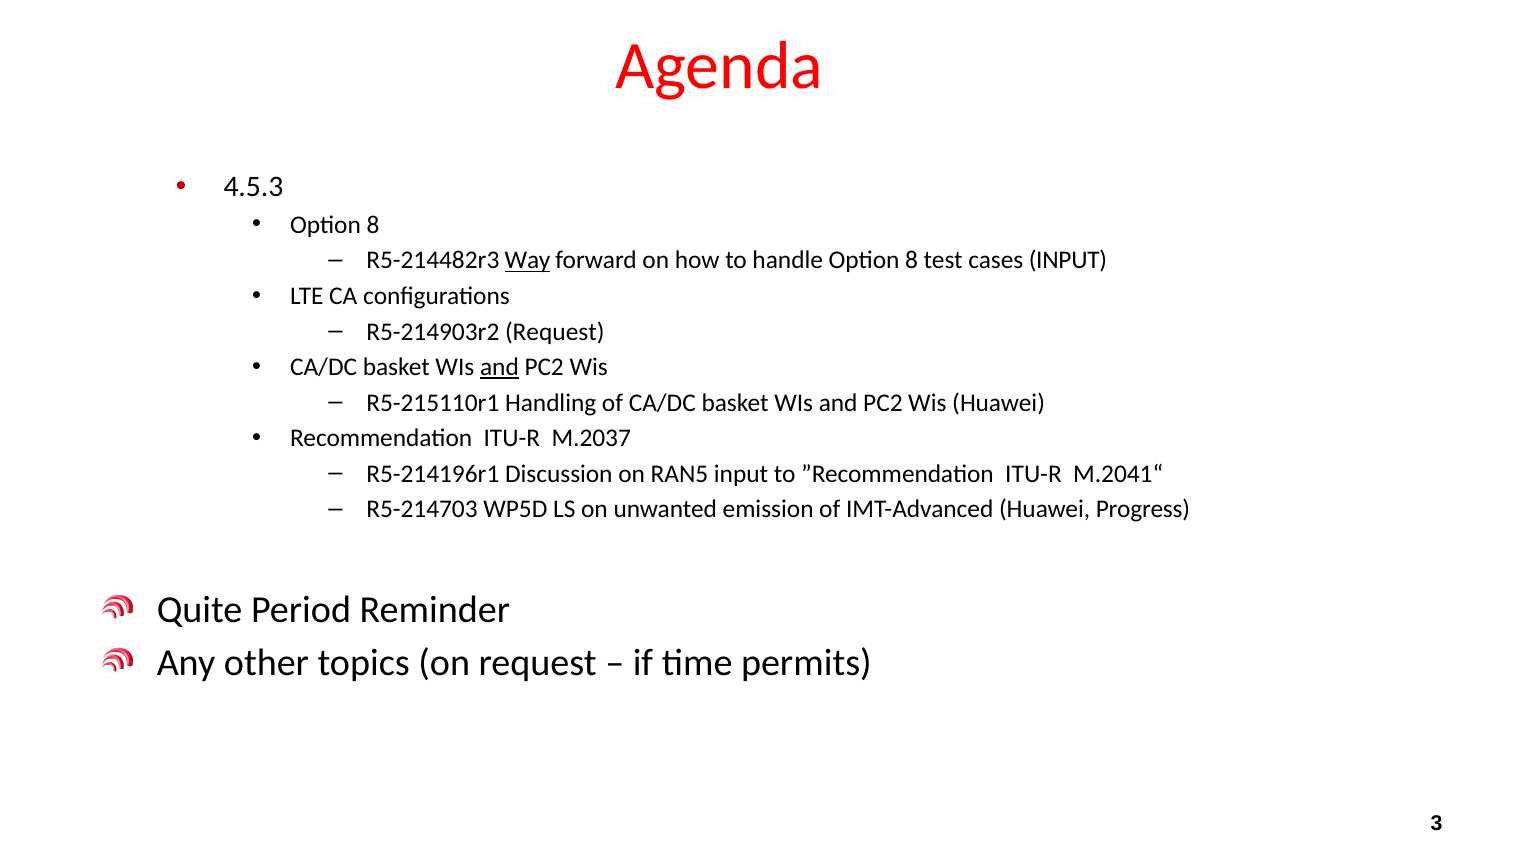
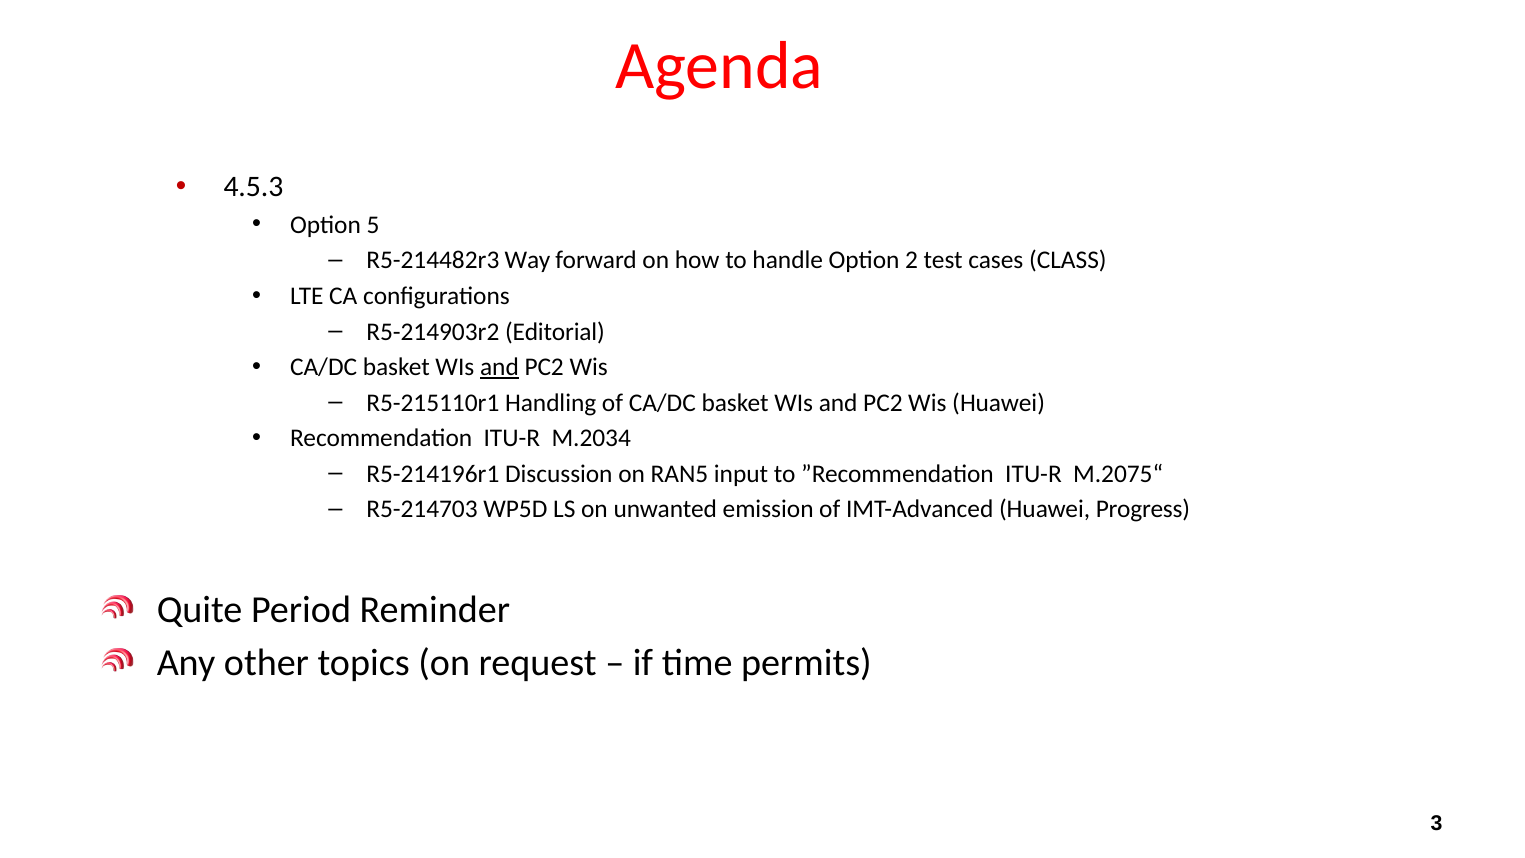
8: 8 -> 5 (373, 225)
Way underline: present -> none (528, 260)
handle Option 8: 8 -> 2 (912, 260)
cases INPUT: INPUT -> CLASS (1068, 260)
R5-214903r2 Request: Request -> Editorial (555, 332)
M.2037: M.2037 -> M.2034 (591, 438)
M.2041“: M.2041“ -> M.2075“ (1118, 474)
